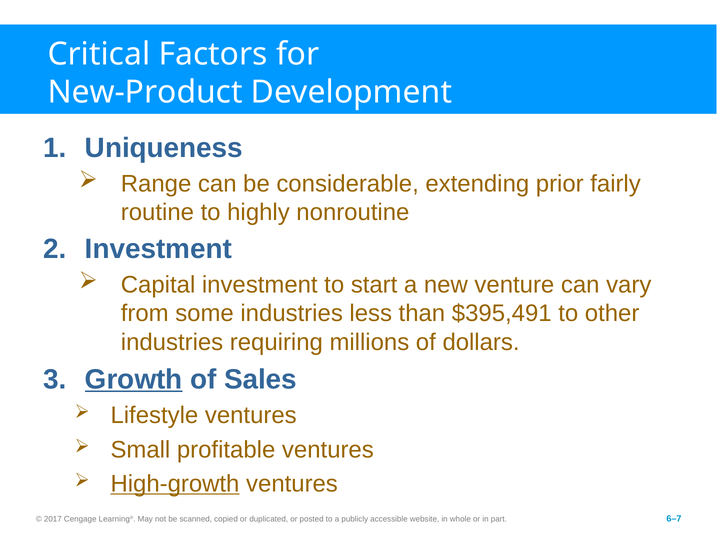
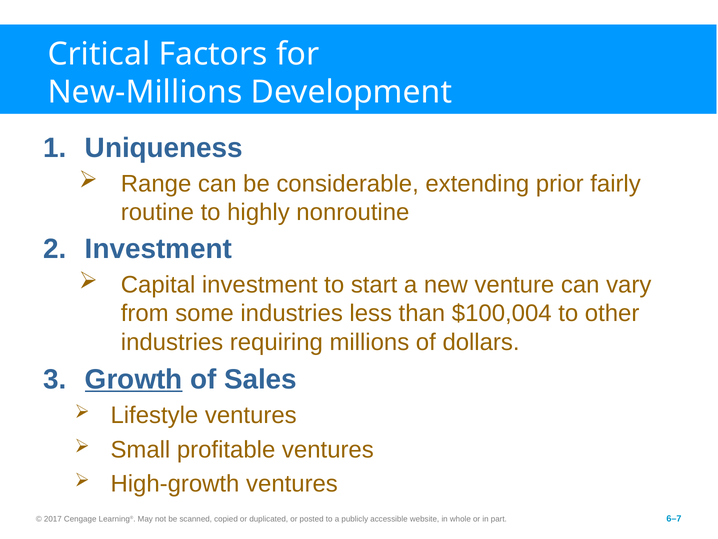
New-Product: New-Product -> New-Millions (145, 92)
$395,491: $395,491 -> $100,004 (502, 313)
High-growth underline: present -> none (175, 483)
